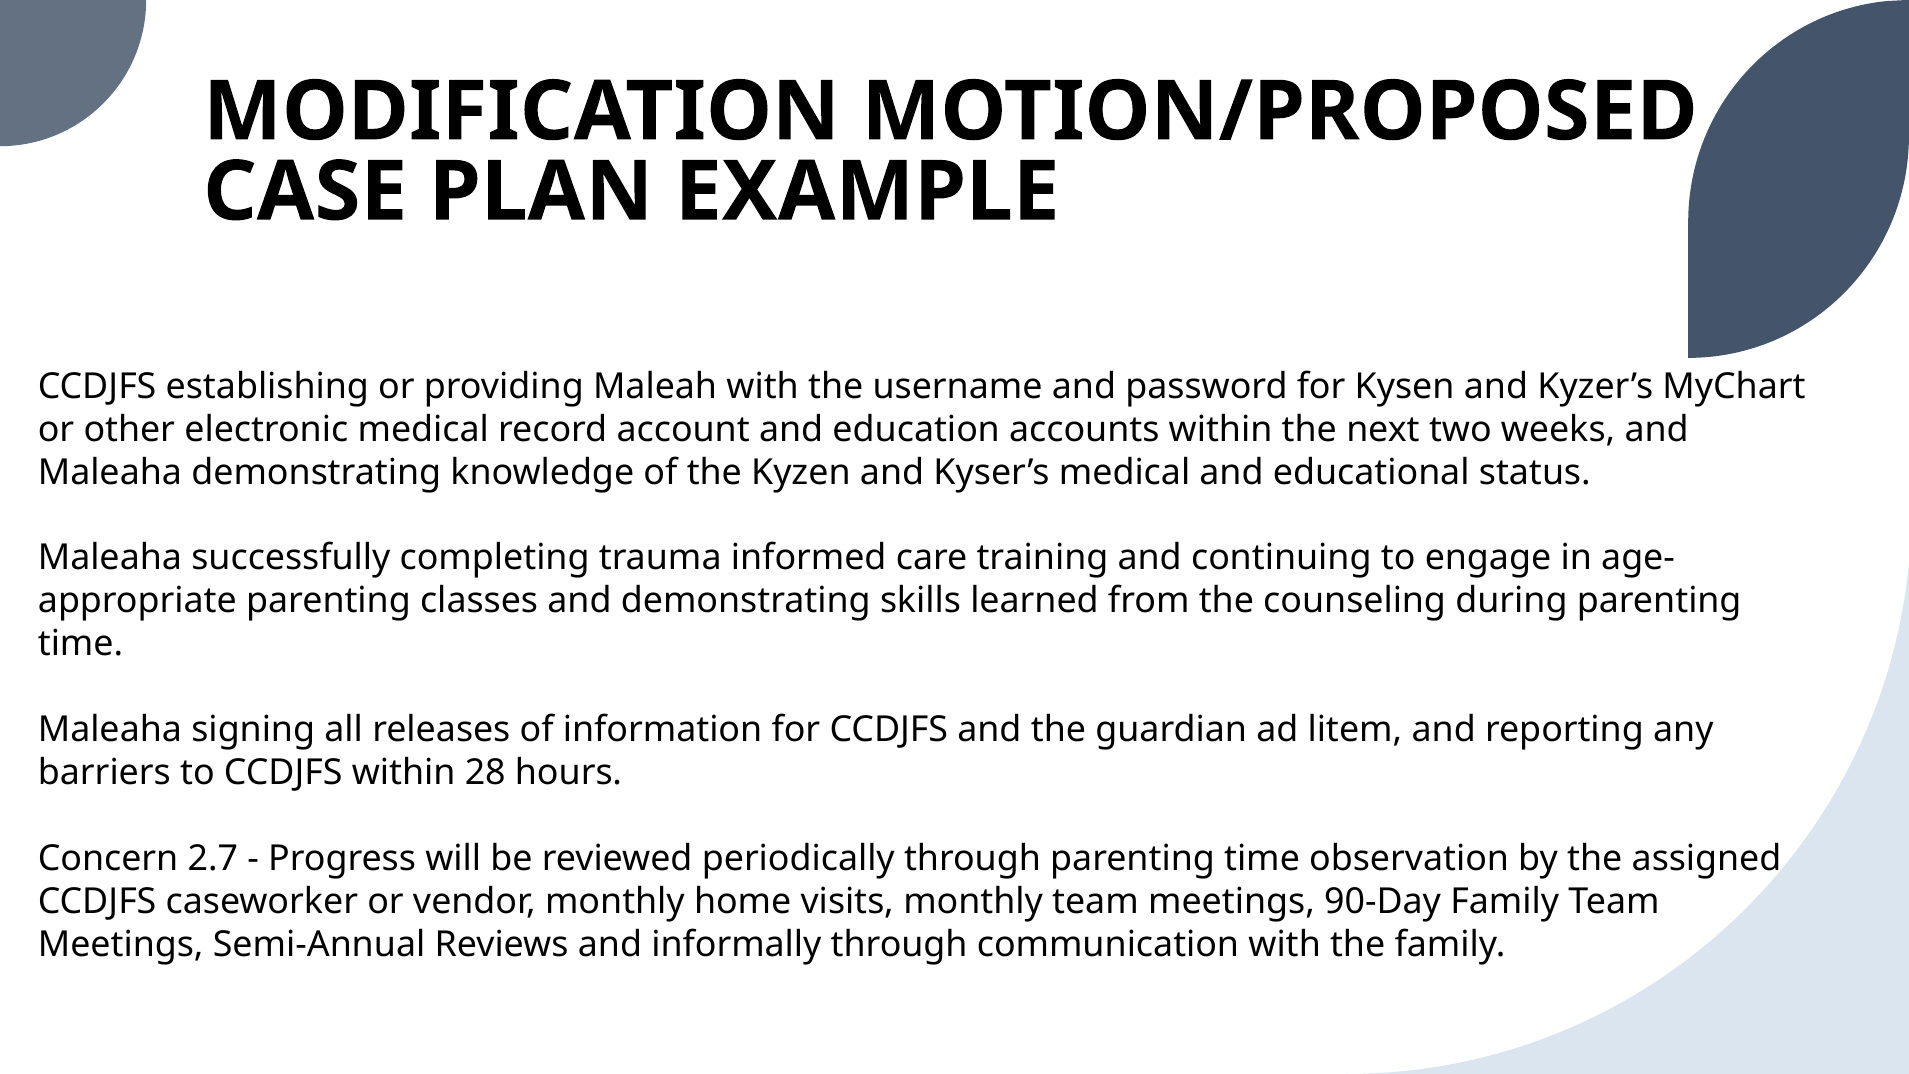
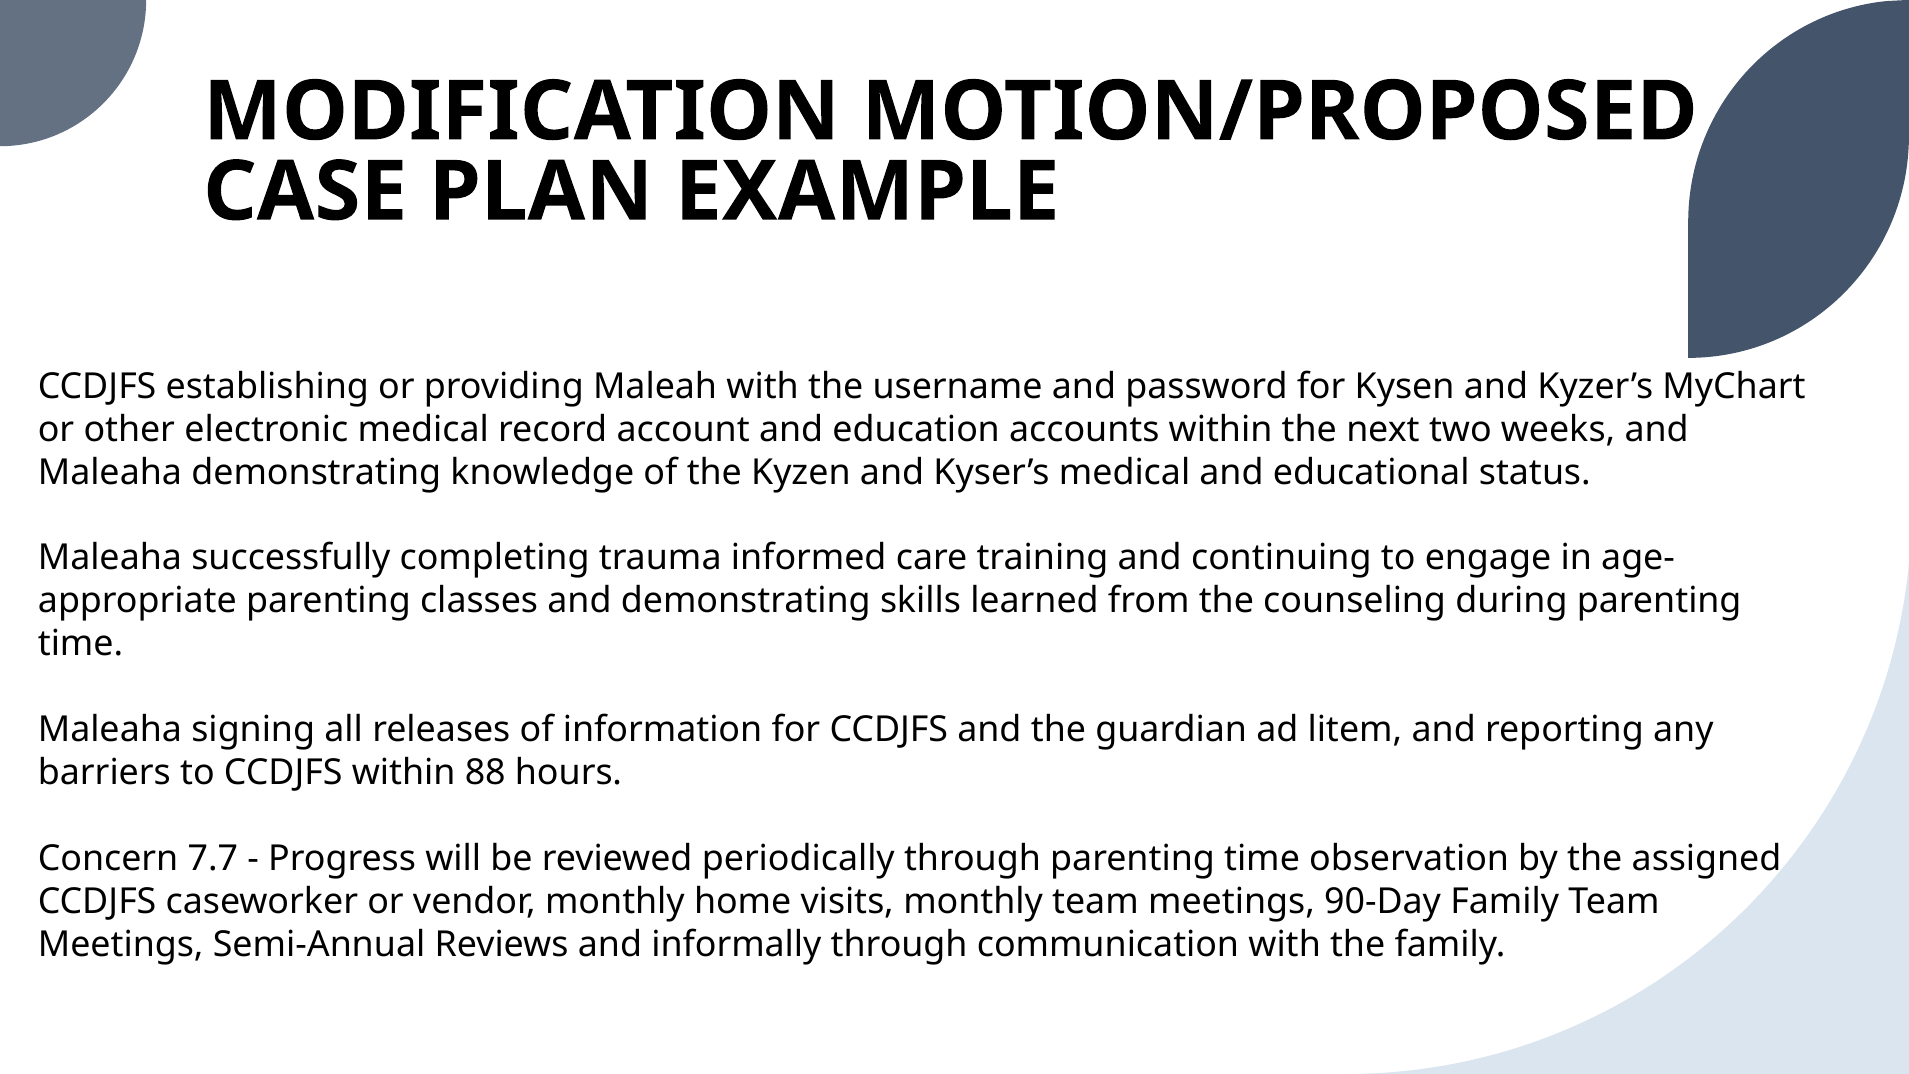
28: 28 -> 88 (485, 773)
2.7: 2.7 -> 7.7 (213, 859)
